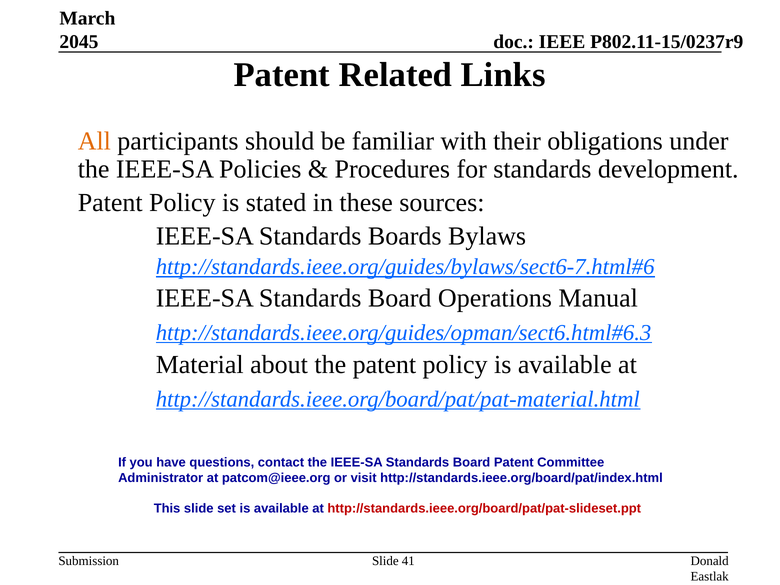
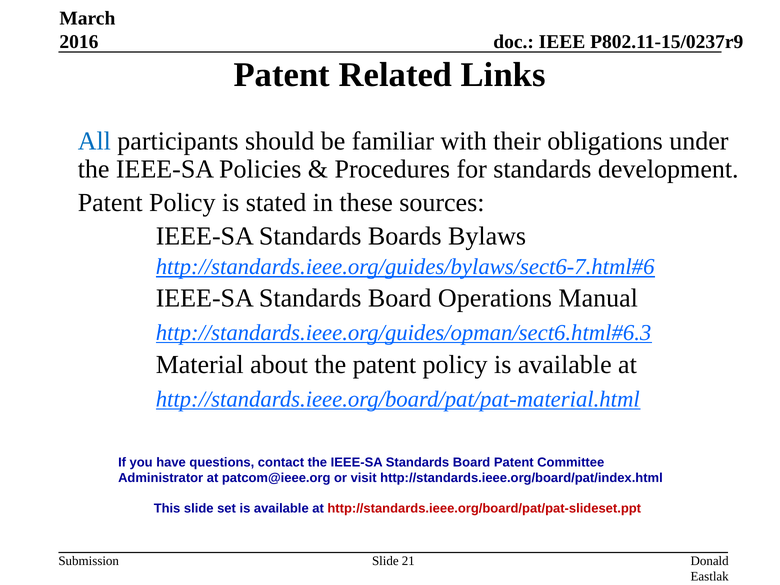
2045: 2045 -> 2016 (79, 42)
All colour: orange -> blue (94, 141)
41: 41 -> 21 (408, 561)
